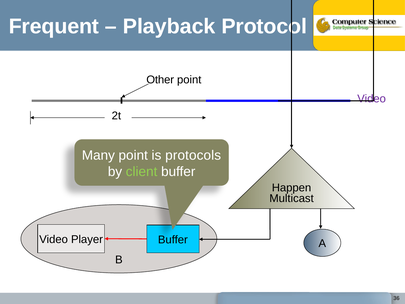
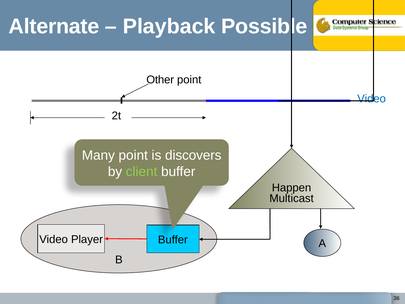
Frequent: Frequent -> Alternate (54, 26)
Protocol: Protocol -> Possible (264, 26)
Video colour: purple -> blue (372, 99)
protocols: protocols -> discovers (193, 155)
